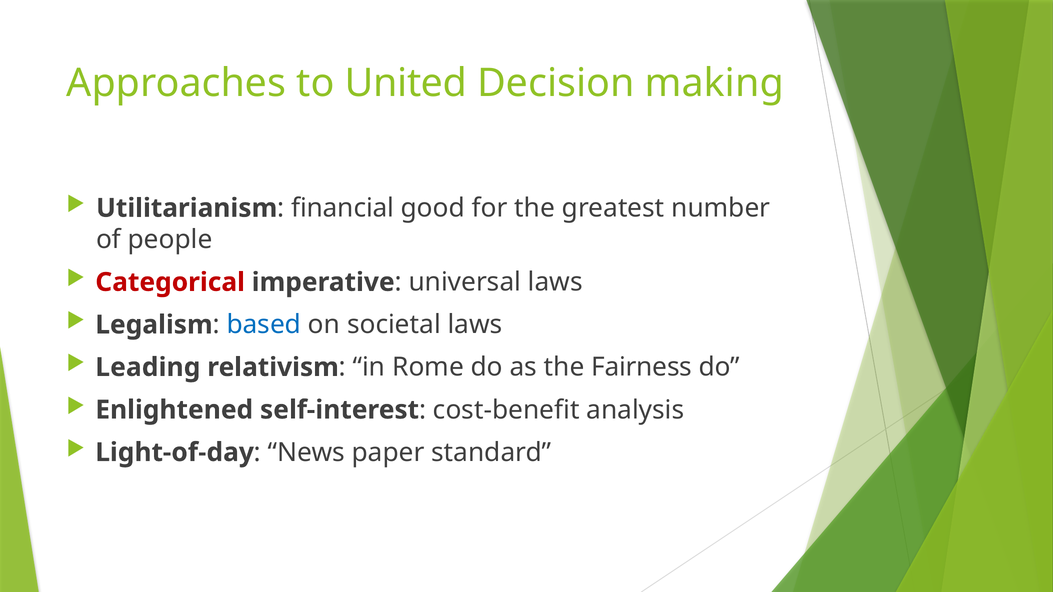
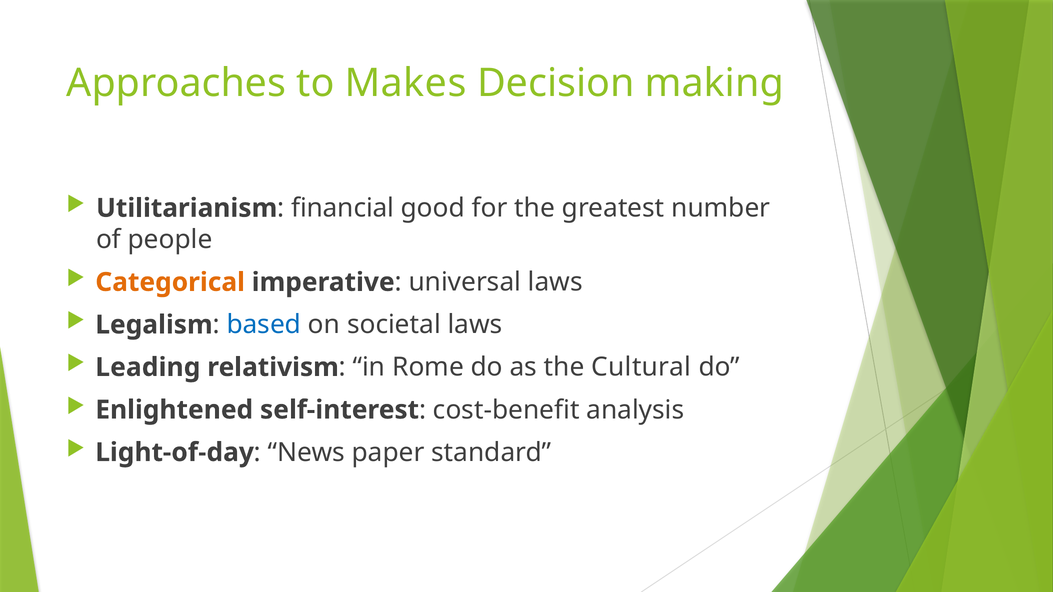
United: United -> Makes (406, 83)
Categorical colour: red -> orange (170, 282)
Fairness: Fairness -> Cultural (641, 367)
